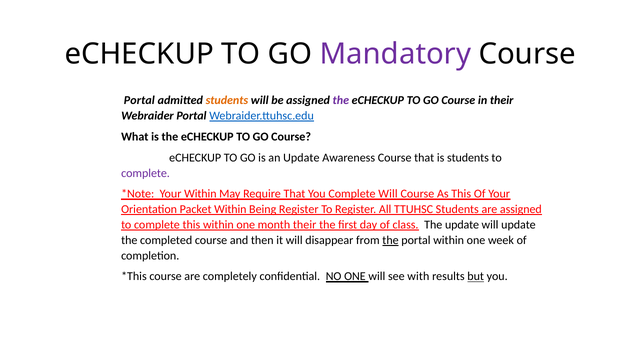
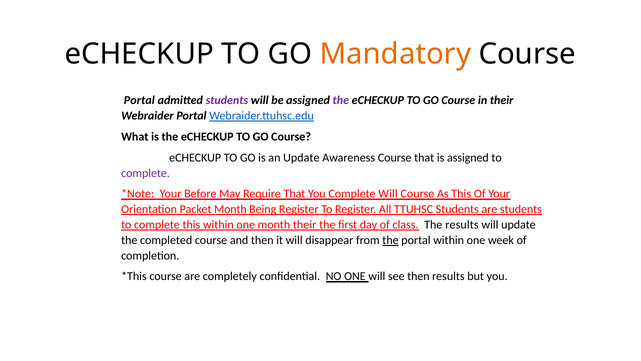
Mandatory colour: purple -> orange (395, 54)
students colour: orange -> purple (227, 100)
is students: students -> assigned (468, 158)
Your Within: Within -> Before (200, 194)
Packet Within: Within -> Month (230, 209)
are assigned: assigned -> students (521, 209)
The update: update -> results (462, 225)
see with: with -> then (418, 276)
but underline: present -> none (476, 276)
